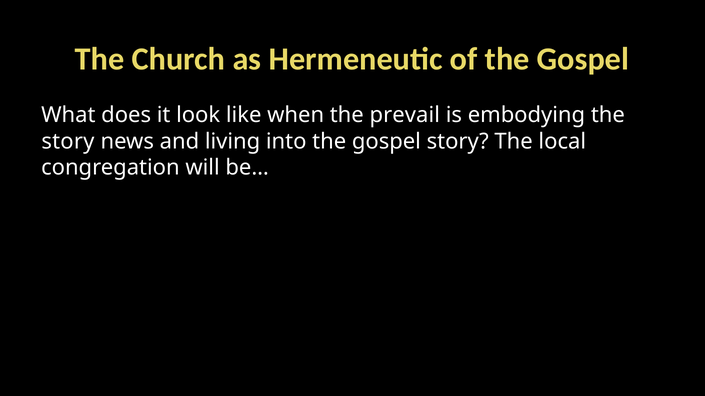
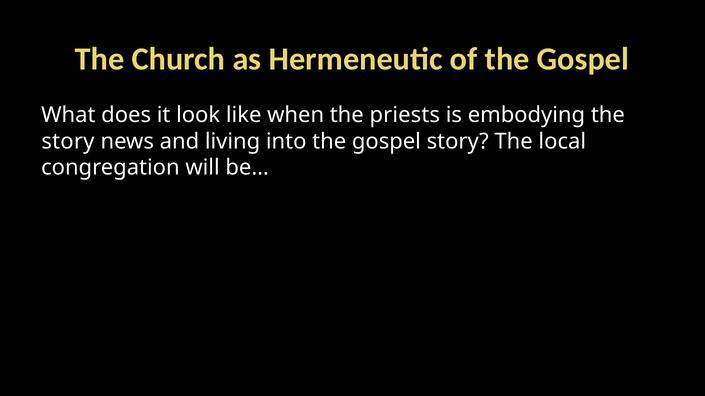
prevail: prevail -> priests (405, 115)
